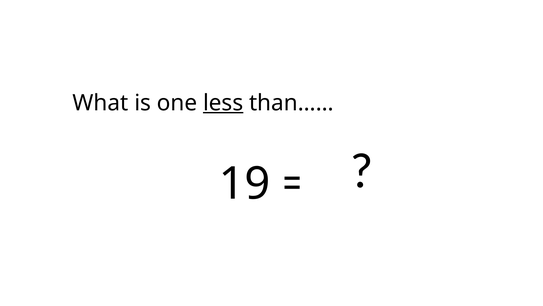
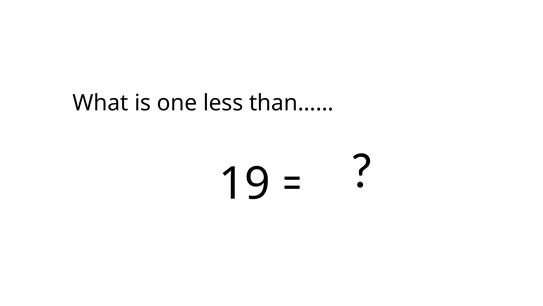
less underline: present -> none (223, 103)
